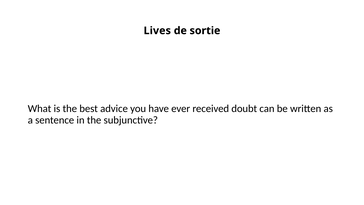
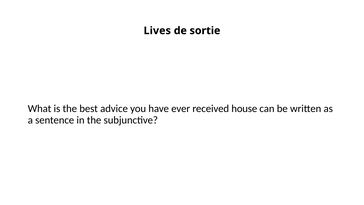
doubt: doubt -> house (244, 109)
